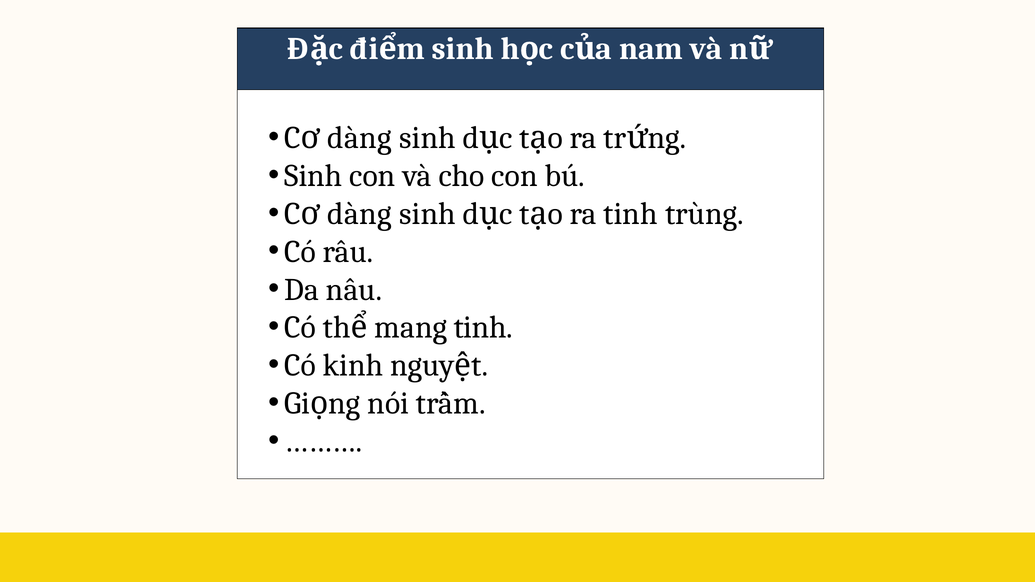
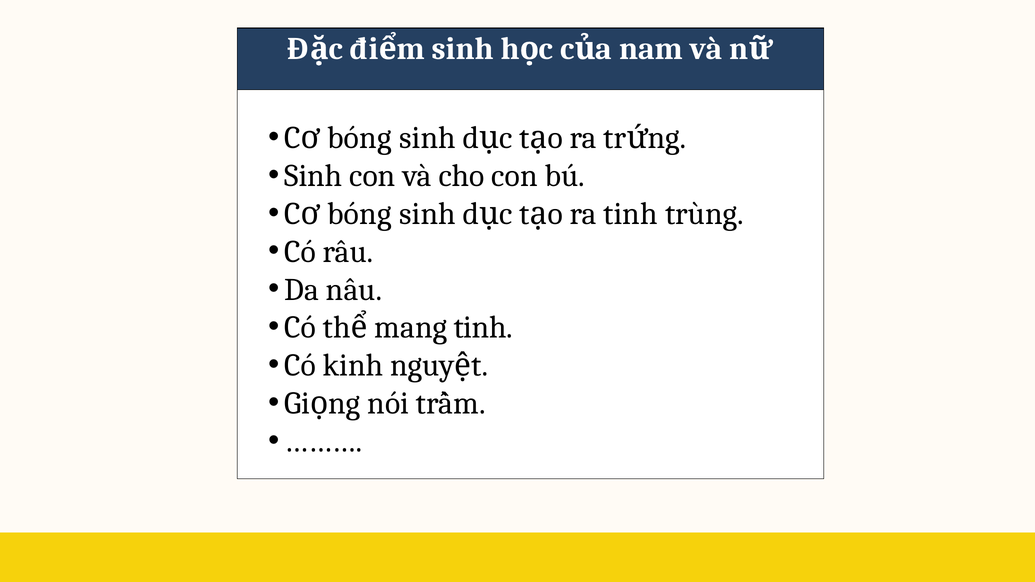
dàng: dàng -> bóng (359, 138)
dàng: dàng -> bóng (359, 214)
